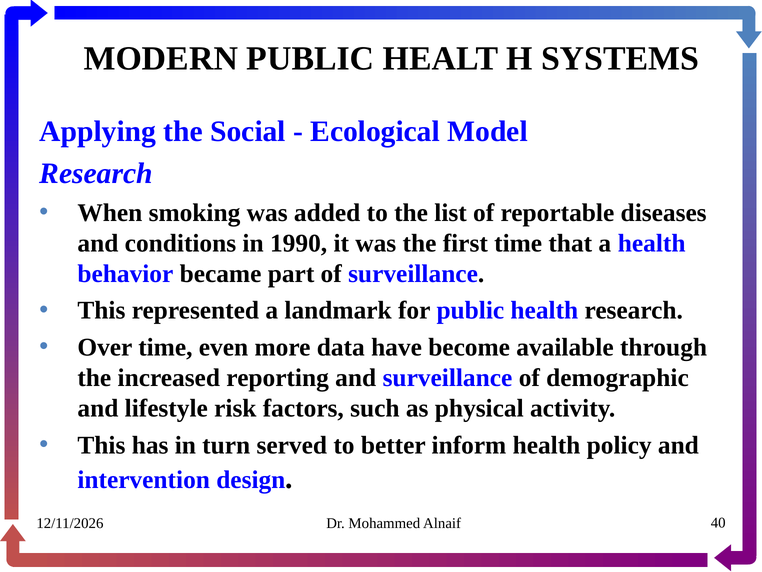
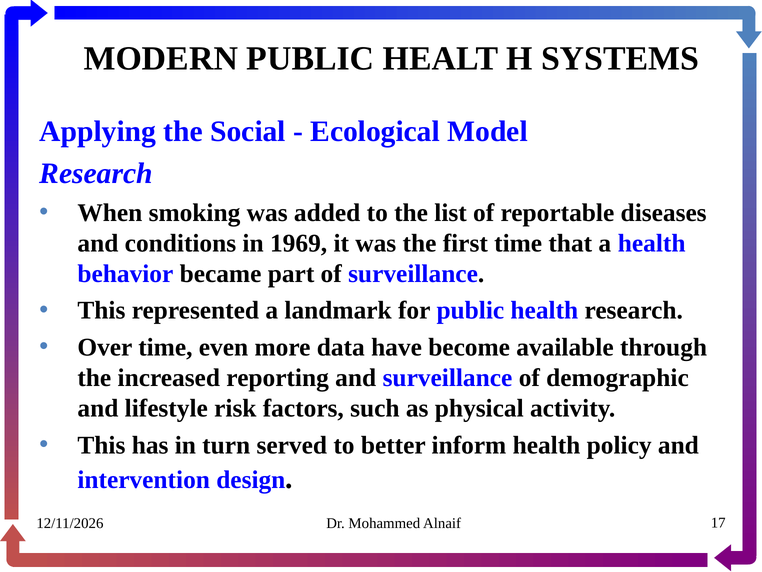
1990: 1990 -> 1969 (299, 243)
40: 40 -> 17 (718, 523)
